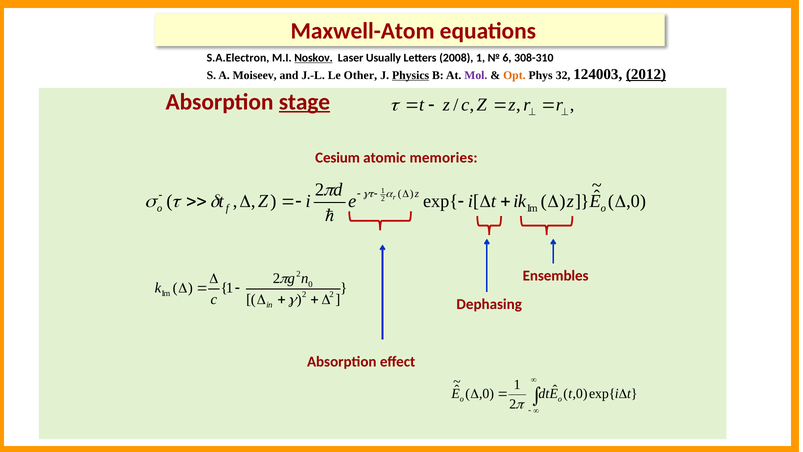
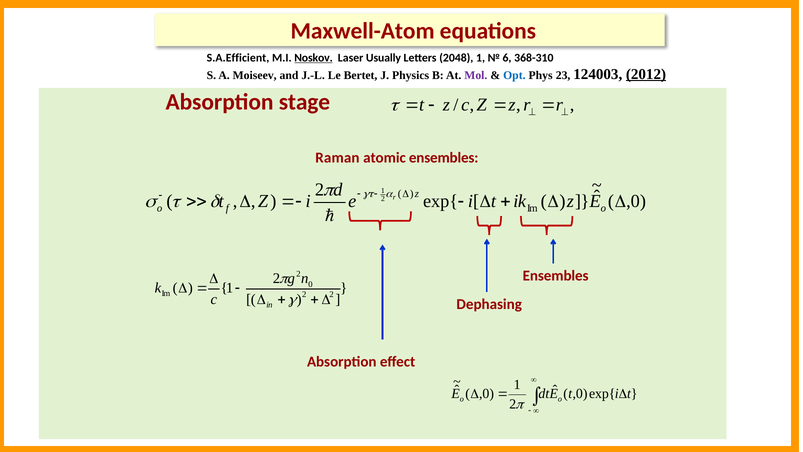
S.A.Electron: S.A.Electron -> S.A.Efficient (238, 58)
2008: 2008 -> 2048 (456, 58)
308-310: 308-310 -> 368-310 (534, 58)
Other: Other -> Bertet (361, 75)
Physics underline: present -> none (411, 75)
Opt colour: orange -> blue (514, 75)
32: 32 -> 23 (563, 75)
stage underline: present -> none (304, 102)
Cesium: Cesium -> Raman (337, 158)
atomic memories: memories -> ensembles (444, 158)
